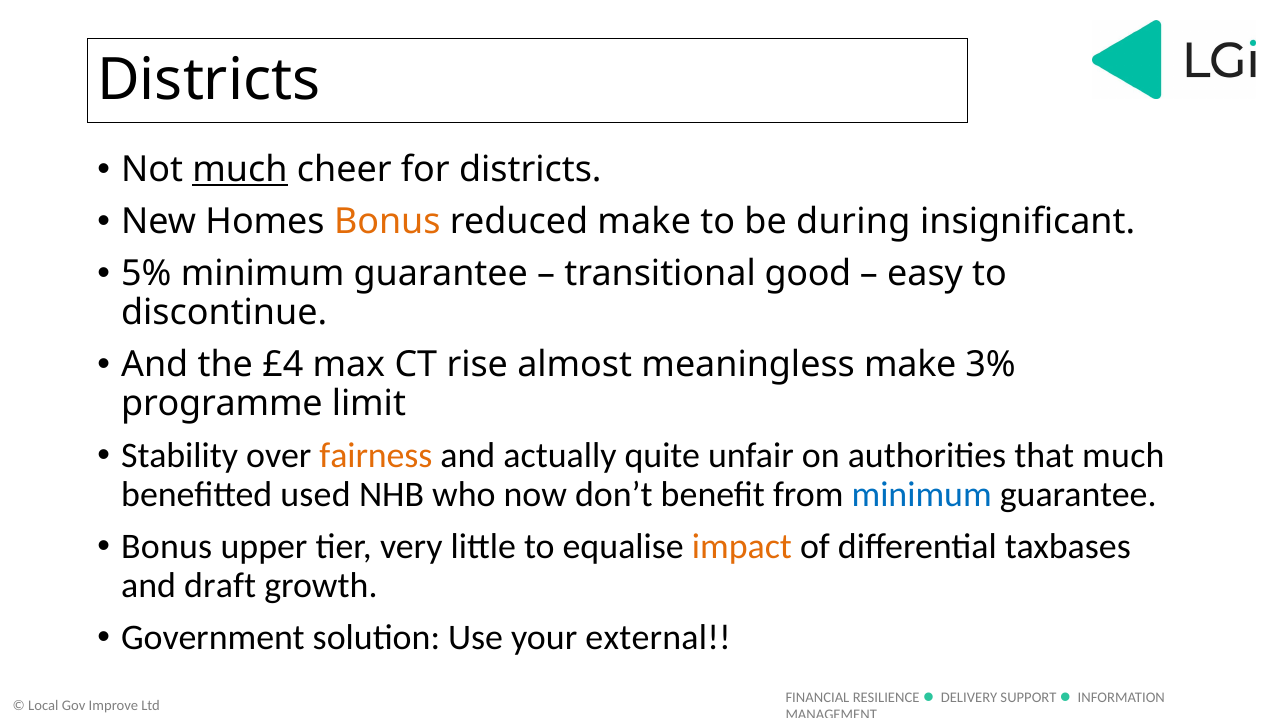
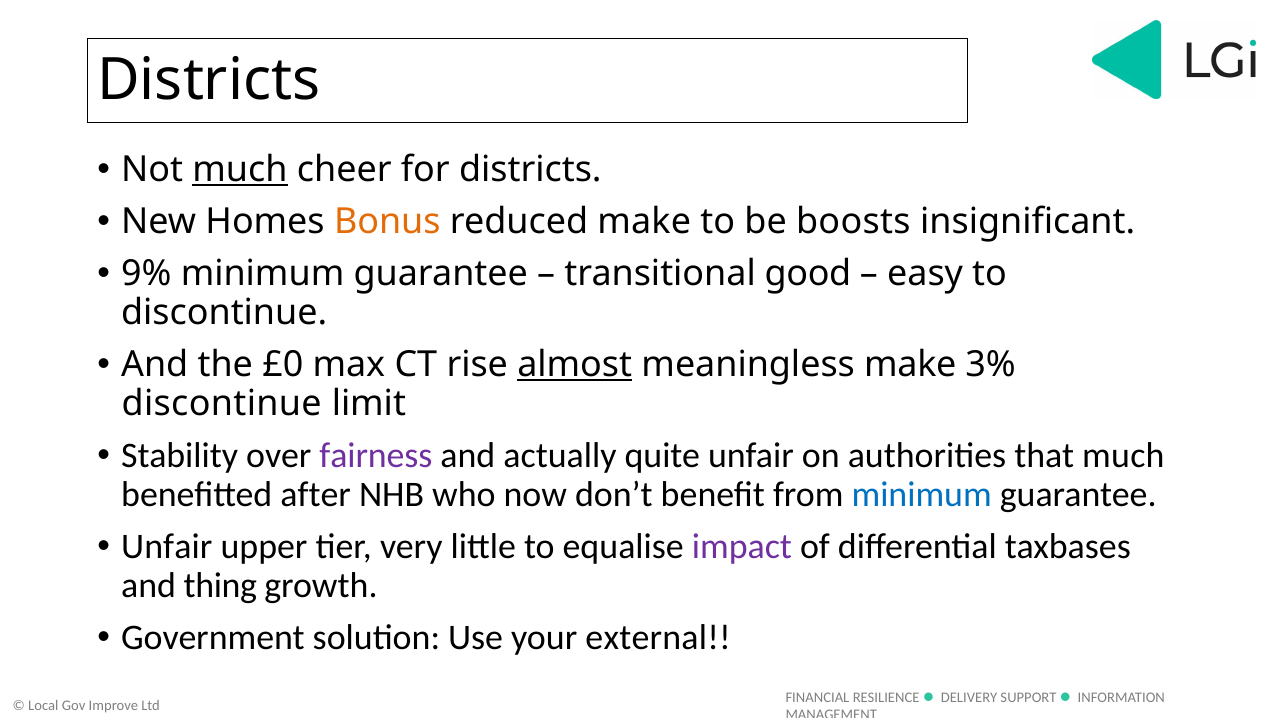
during: during -> boosts (853, 222)
5%: 5% -> 9% (146, 274)
£4: £4 -> £0 (283, 365)
almost underline: none -> present (575, 365)
programme: programme -> discontinue (222, 404)
fairness colour: orange -> purple (376, 456)
used: used -> after (316, 494)
Bonus: Bonus -> Unfair (167, 547)
impact colour: orange -> purple (742, 547)
draft: draft -> thing (220, 585)
